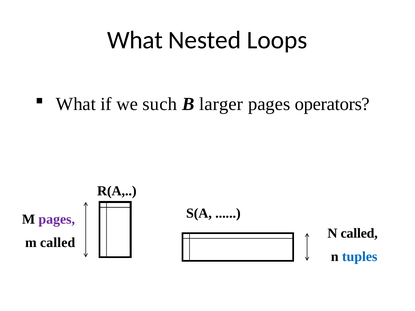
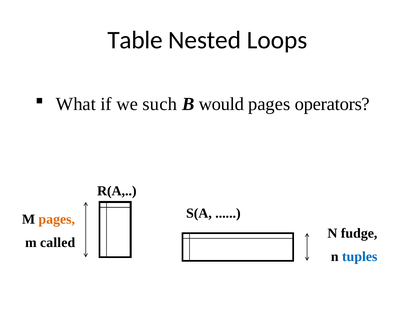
What: What -> Table (135, 40)
larger: larger -> would (221, 104)
pages colour: purple -> orange (57, 219)
N called: called -> fudge (359, 233)
